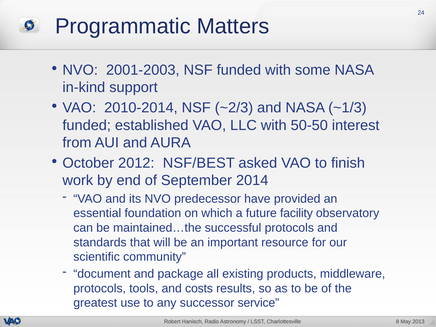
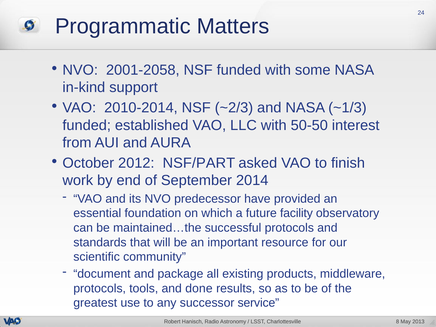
2001-2003: 2001-2003 -> 2001-2058 (143, 70)
NSF/BEST: NSF/BEST -> NSF/PART (199, 163)
costs: costs -> done (199, 288)
